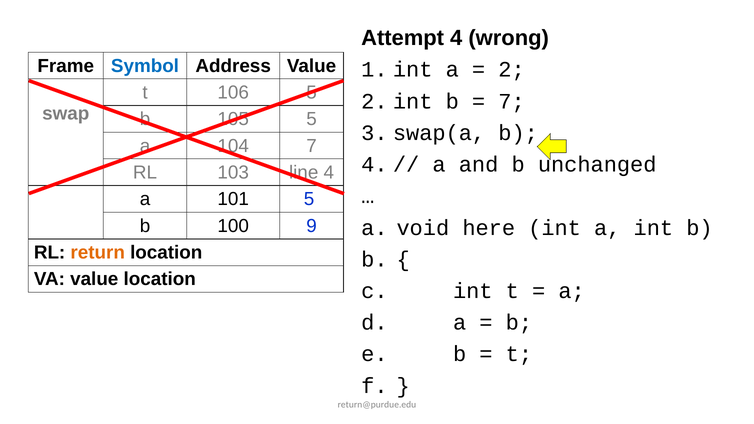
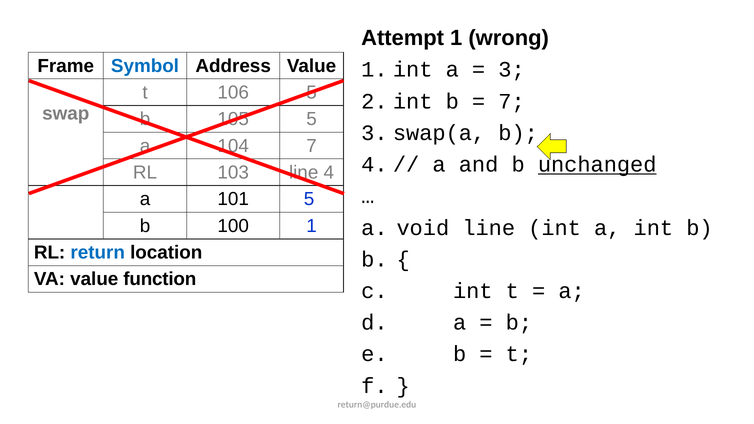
Attempt 4: 4 -> 1 (456, 38)
2: 2 -> 3 (512, 70)
unchanged underline: none -> present (597, 165)
100 9: 9 -> 1 (312, 226)
void here: here -> line (489, 228)
return colour: orange -> blue (98, 253)
value location: location -> function (160, 279)
